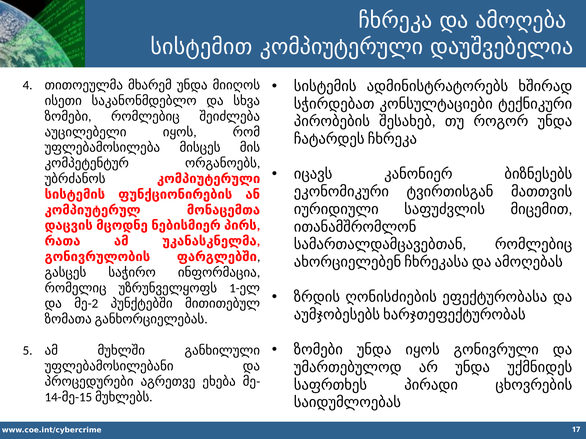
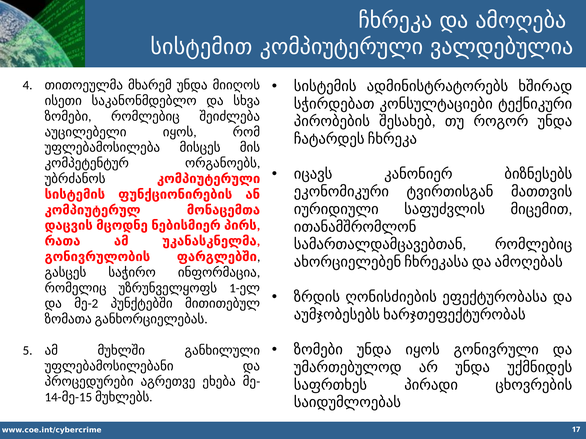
დაუშვებელია: დაუშვებელია -> ვალდებულია (502, 47)
